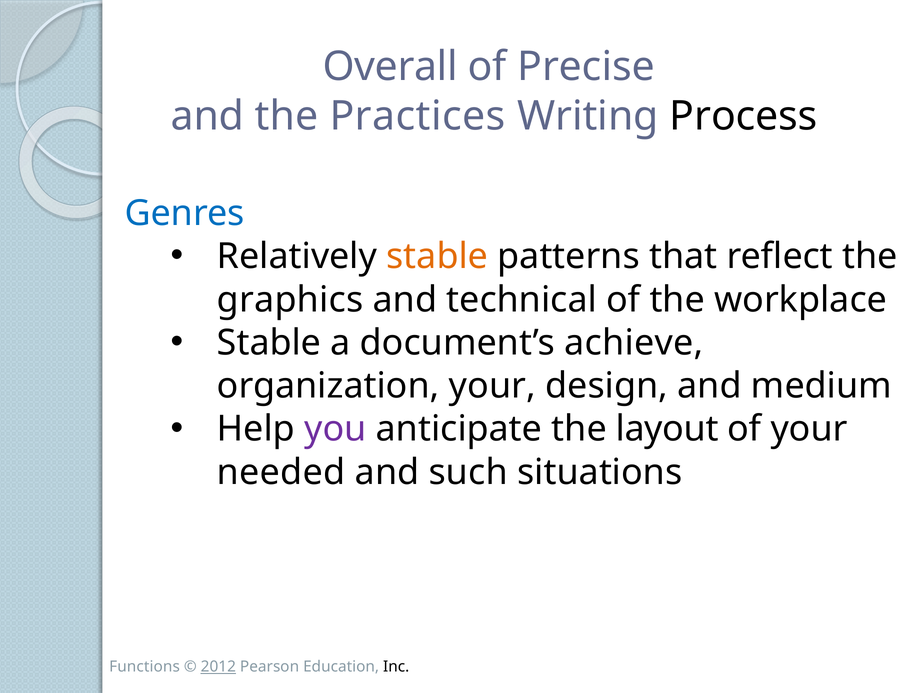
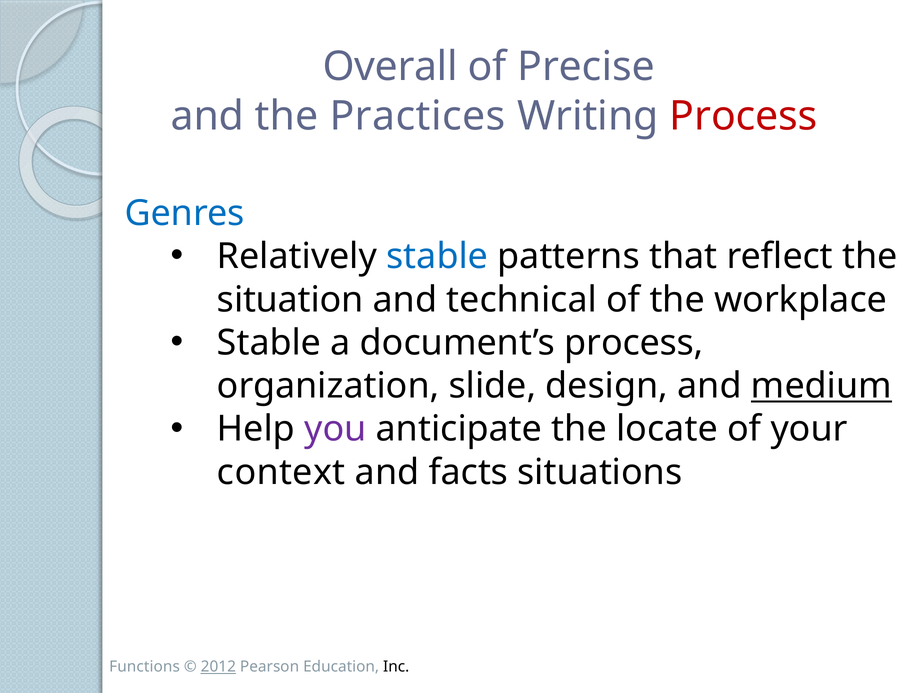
Process colour: black -> red (744, 116)
stable colour: orange -> blue (437, 257)
graphics: graphics -> situation (290, 300)
document’s achieve: achieve -> process (634, 343)
organization your: your -> slide (492, 386)
medium underline: none -> present (821, 386)
layout: layout -> locate (667, 429)
needed: needed -> context (281, 472)
such: such -> facts (468, 472)
